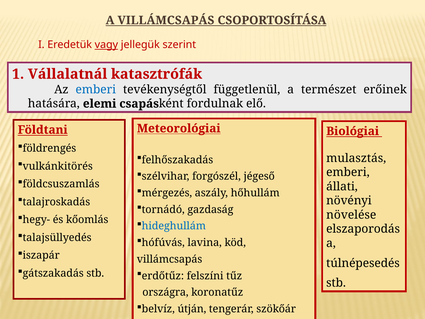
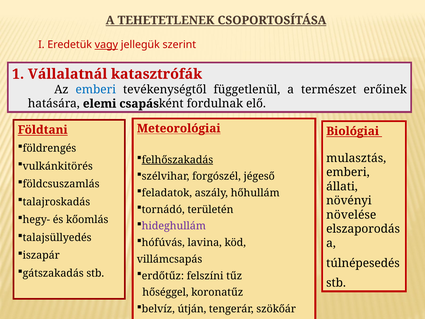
A VILLÁMCSAPÁS: VILLÁMCSAPÁS -> TEHETETLENEK (166, 20)
felhőszakadás underline: none -> present (177, 160)
mérgezés: mérgezés -> feladatok (167, 193)
gazdaság: gazdaság -> területén (210, 209)
hideghullám colour: blue -> purple (174, 226)
országra: országra -> hőséggel (165, 292)
